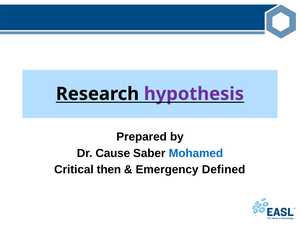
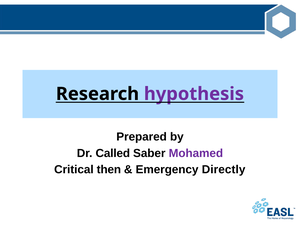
Cause: Cause -> Called (113, 153)
Mohamed colour: blue -> purple (196, 153)
Defined: Defined -> Directly (224, 170)
